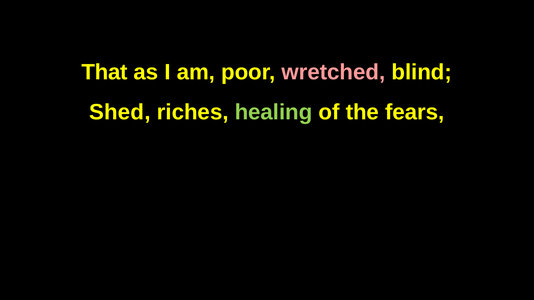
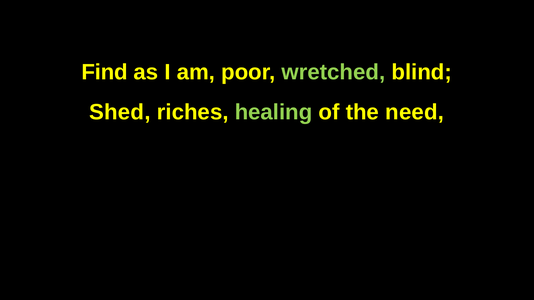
That: That -> Find (105, 72)
wretched colour: pink -> light green (333, 72)
fears: fears -> need (415, 112)
